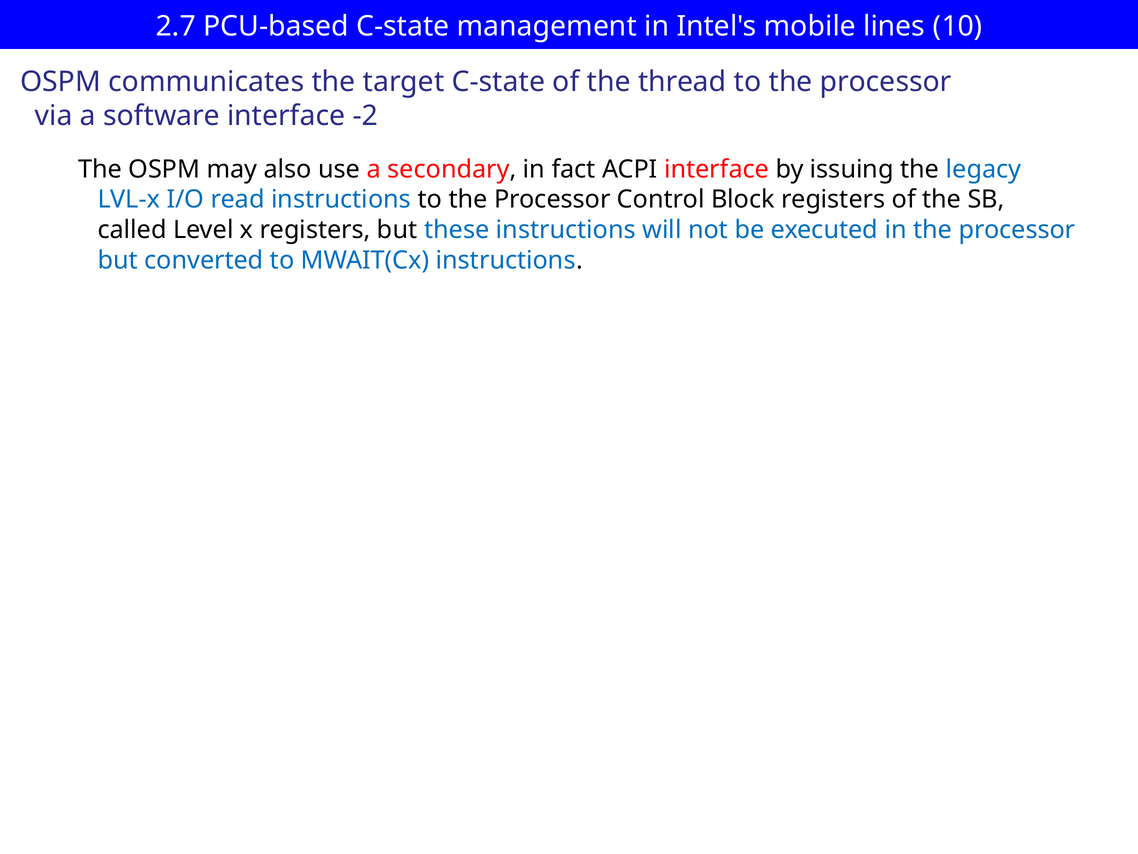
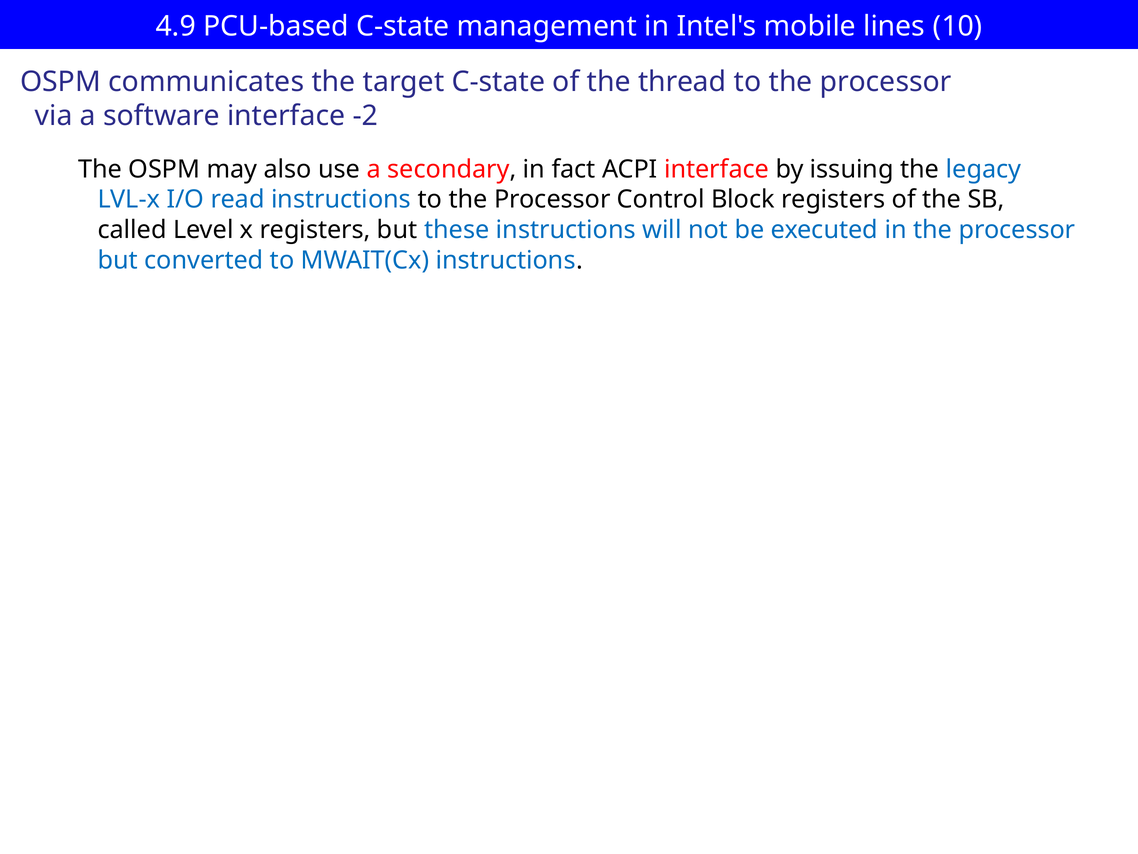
2.7: 2.7 -> 4.9 (176, 26)
